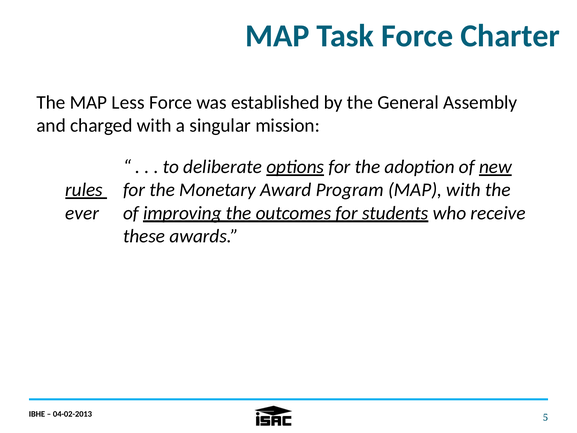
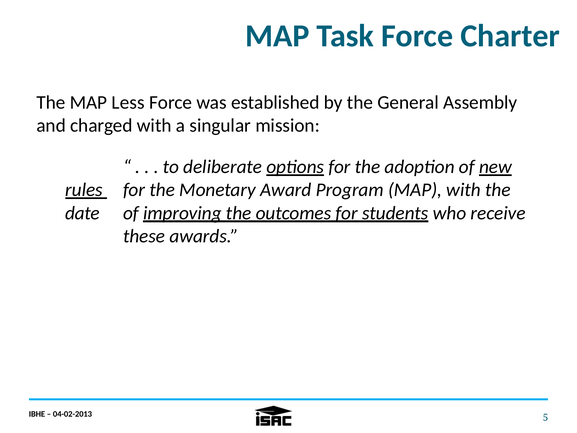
ever: ever -> date (82, 213)
